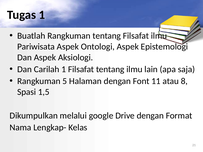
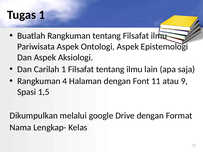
5: 5 -> 4 (65, 81)
8: 8 -> 9 (184, 81)
